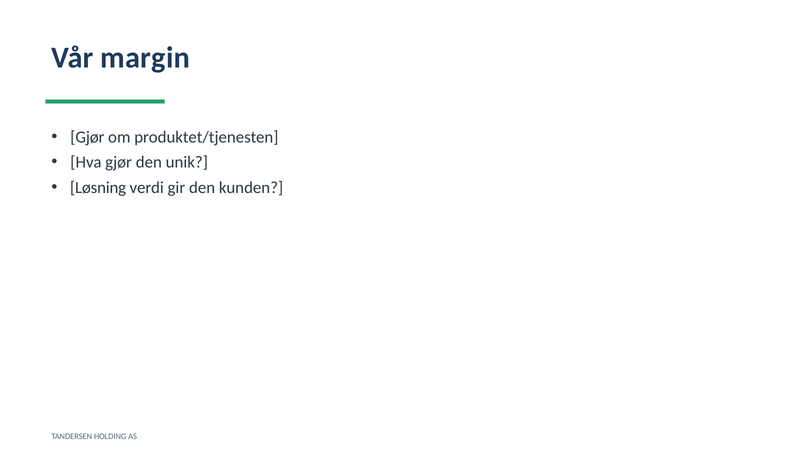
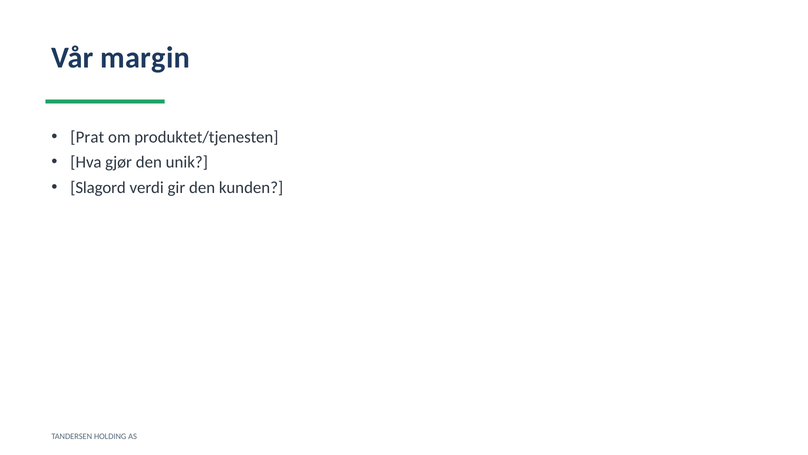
Gjør: Gjør -> Prat (87, 137)
Løsning: Løsning -> Slagord (98, 187)
